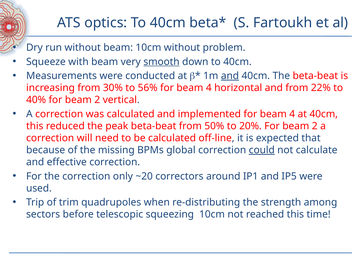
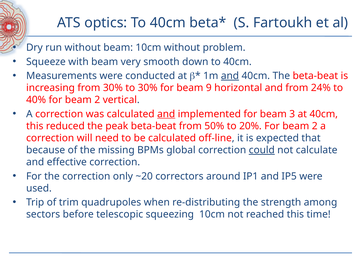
smooth underline: present -> none (161, 62)
to 56%: 56% -> 30% (148, 88)
4: 4 -> 9 (209, 88)
22%: 22% -> 24% (321, 88)
and underline: none -> present (166, 114)
implemented for beam 4: 4 -> 3 (292, 114)
